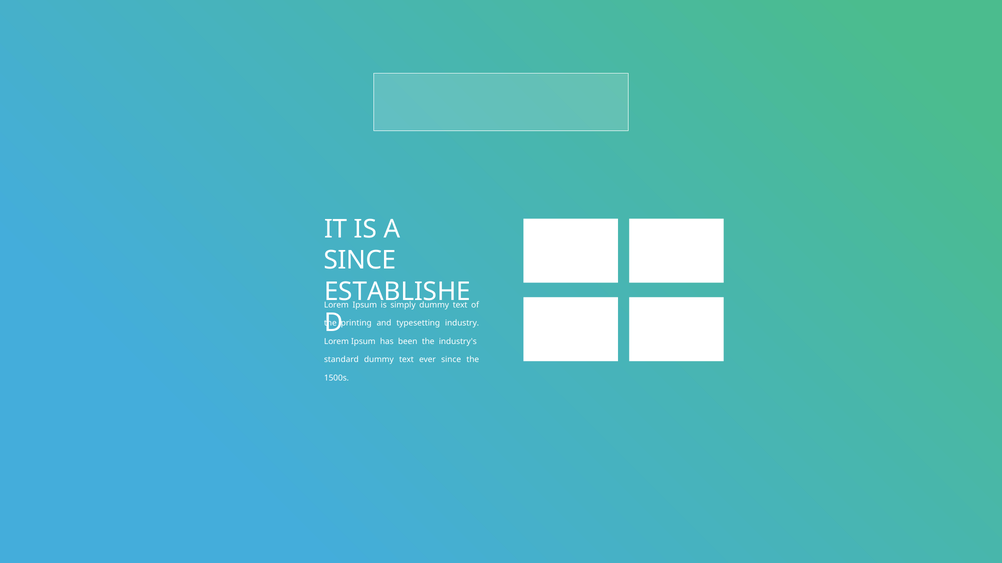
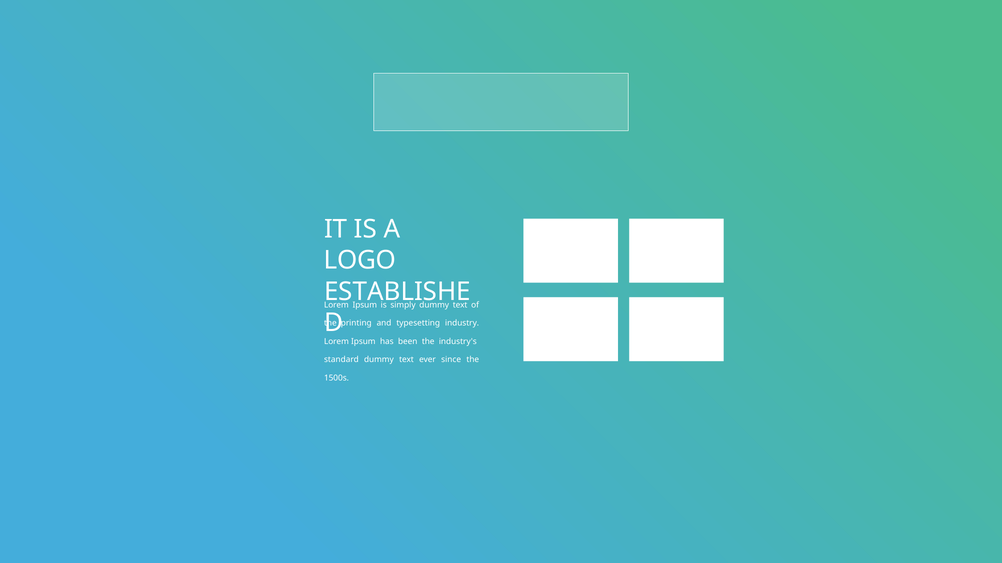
SINCE: SINCE -> LOGO (360, 261)
